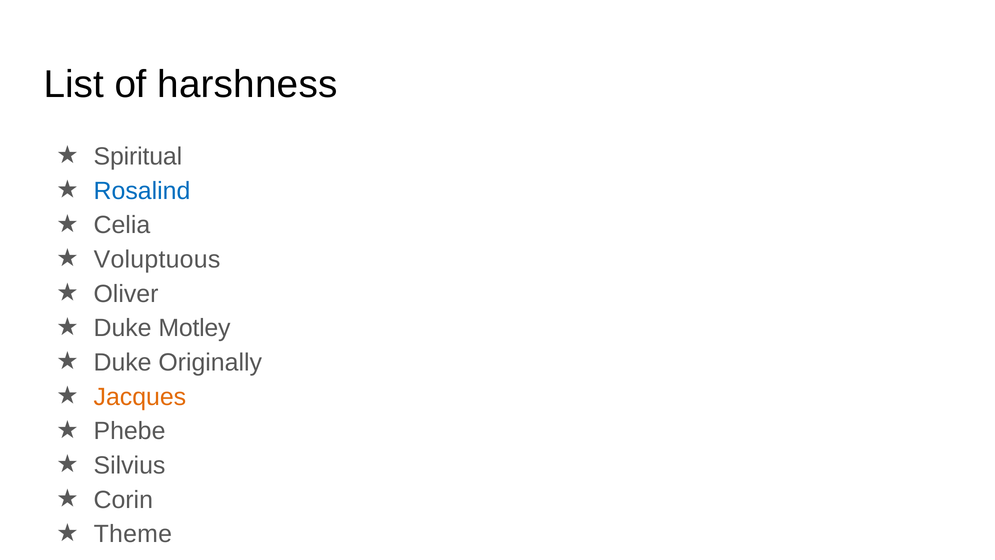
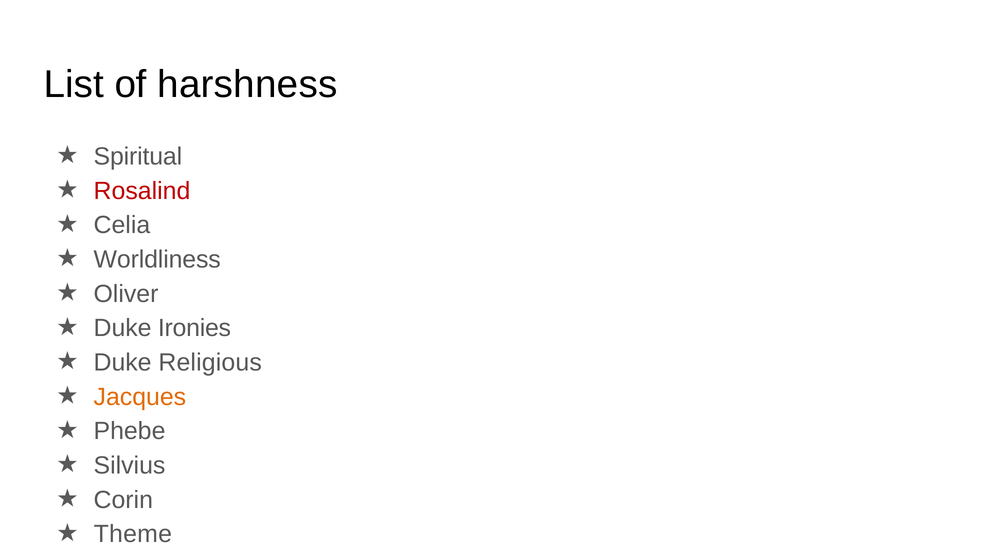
Rosalind colour: blue -> red (142, 191)
Voluptuous: Voluptuous -> Worldliness (157, 259)
Motley: Motley -> Ironies (194, 328)
Originally: Originally -> Religious (210, 362)
